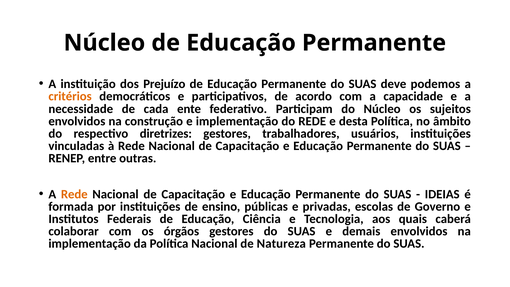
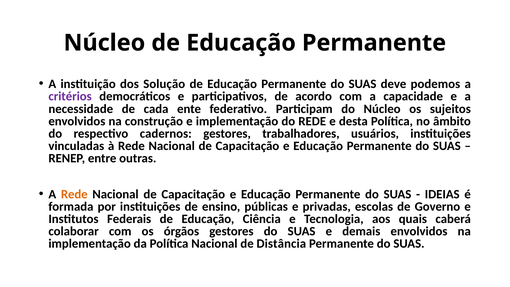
Prejuízo: Prejuízo -> Solução (164, 84)
critérios colour: orange -> purple (70, 96)
diretrizes: diretrizes -> cadernos (166, 134)
Natureza: Natureza -> Distância (281, 244)
